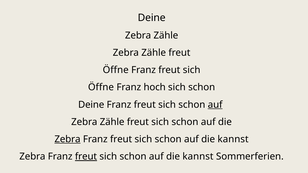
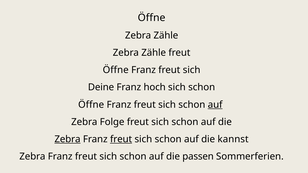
Deine: Deine -> Öffne (152, 18)
Öffne: Öffne -> Deine (101, 87)
Deine: Deine -> Öffne (91, 105)
Zähle: Zähle -> Folge (112, 122)
freut underline: none -> present (121, 139)
freut underline: present -> none (86, 157)
kannst: kannst -> passen (198, 157)
